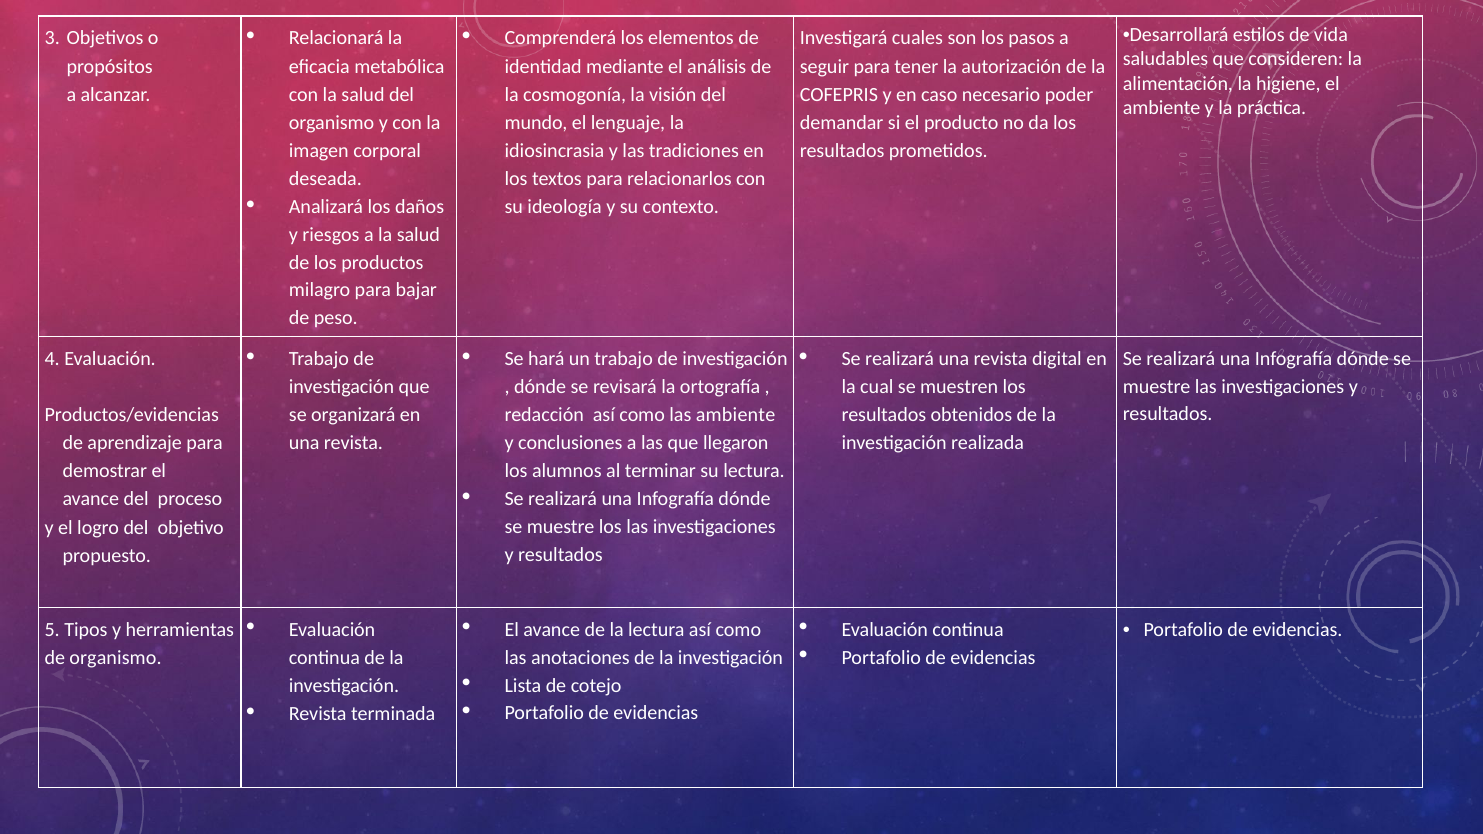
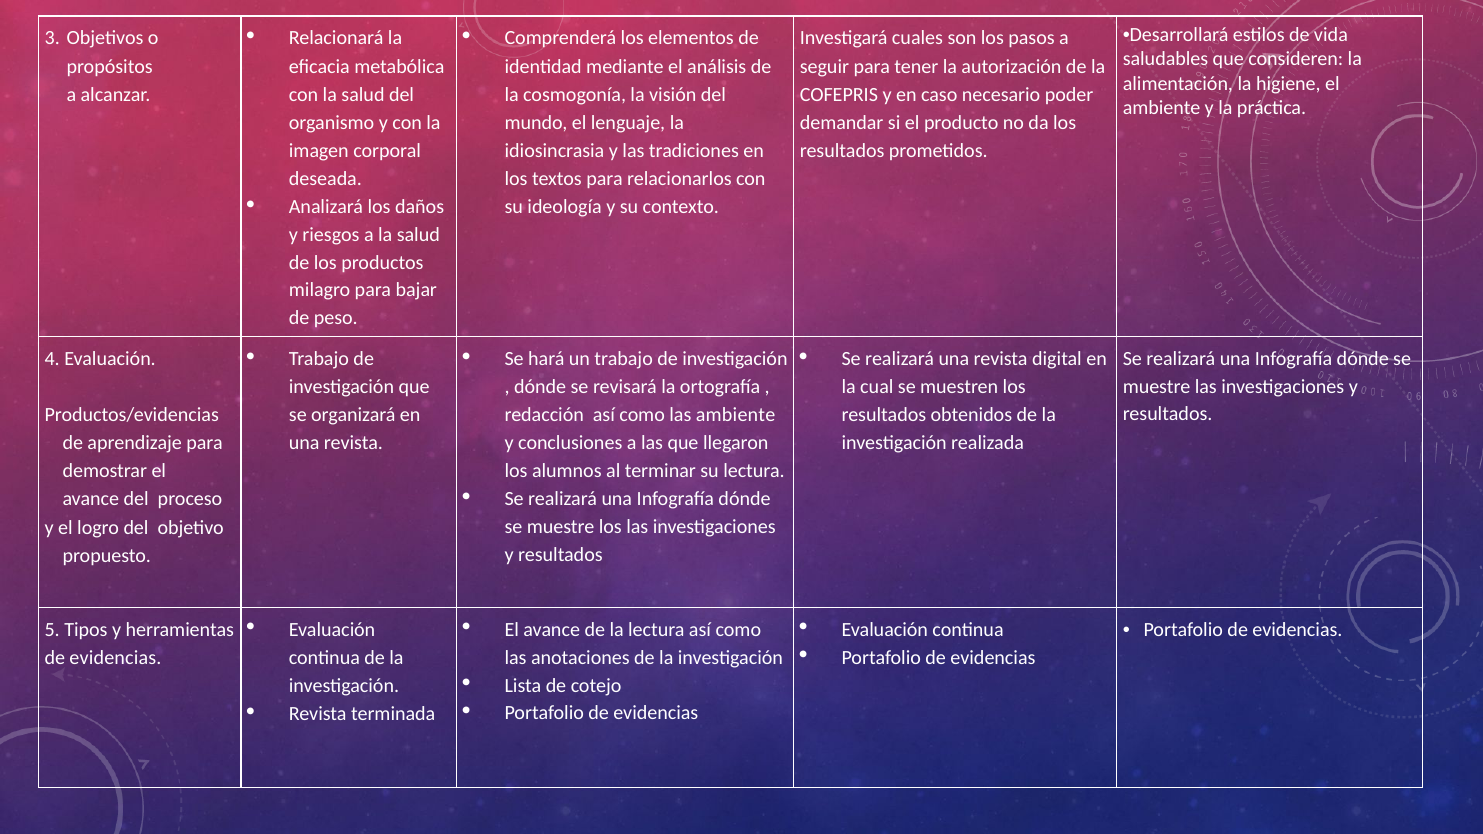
organismo: organismo -> evidencias (115, 658)
